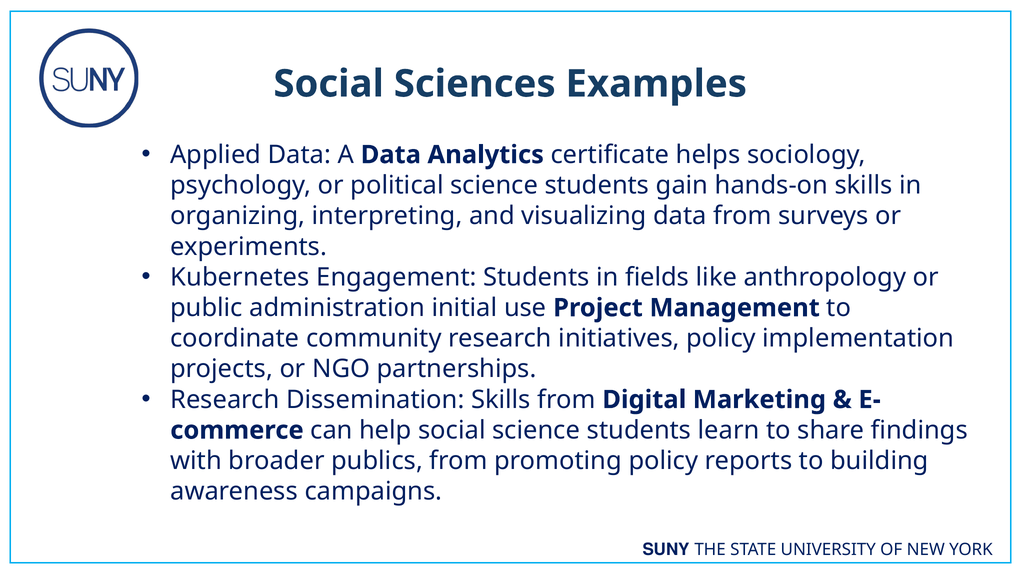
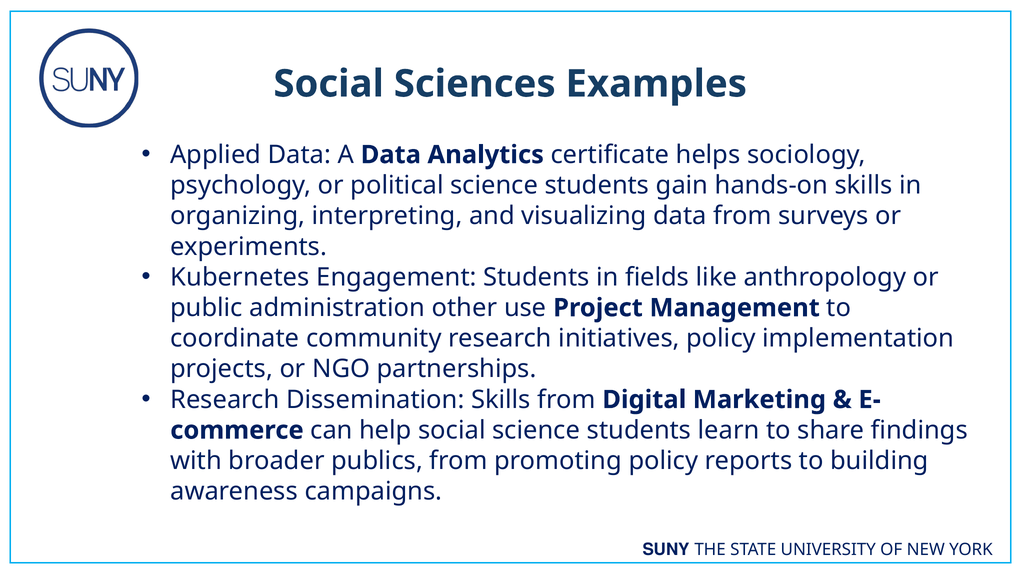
initial: initial -> other (464, 308)
